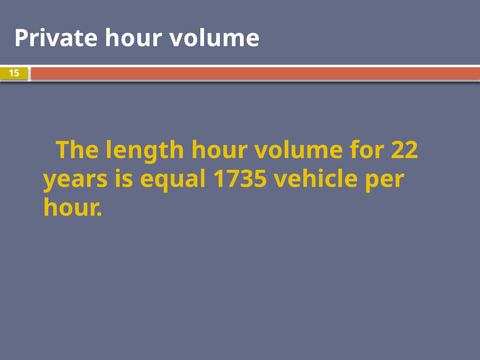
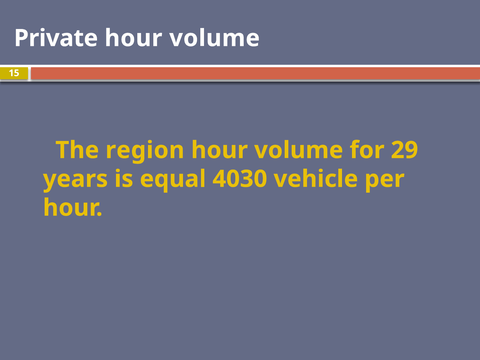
length: length -> region (145, 150)
22: 22 -> 29 (404, 150)
1735: 1735 -> 4030 (240, 179)
